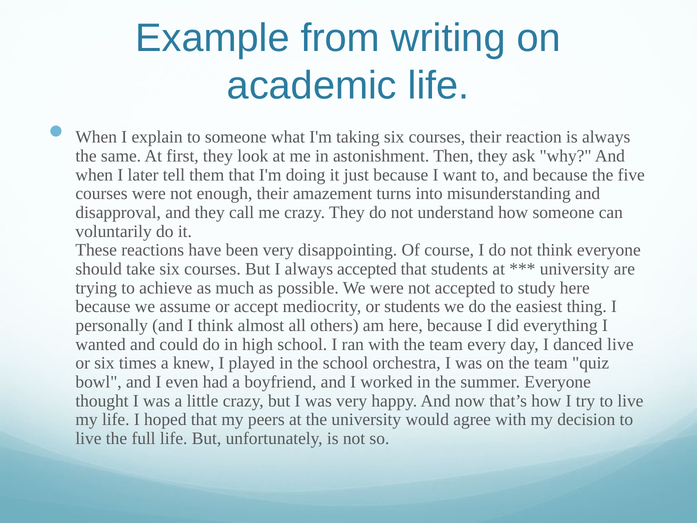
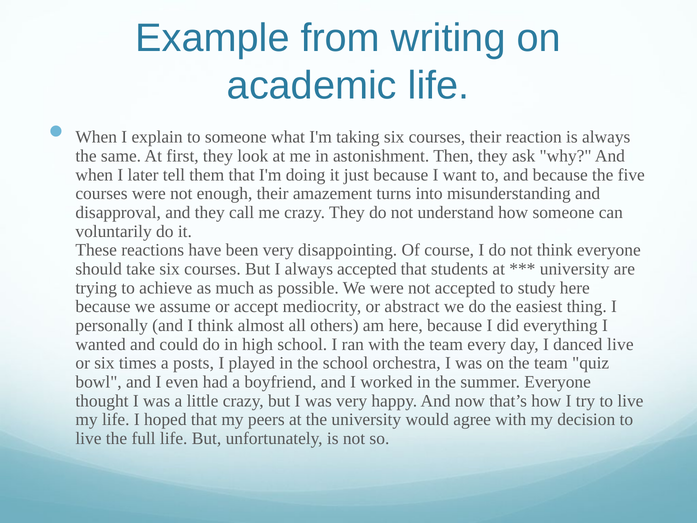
or students: students -> abstract (412, 307)
knew: knew -> posts (194, 363)
